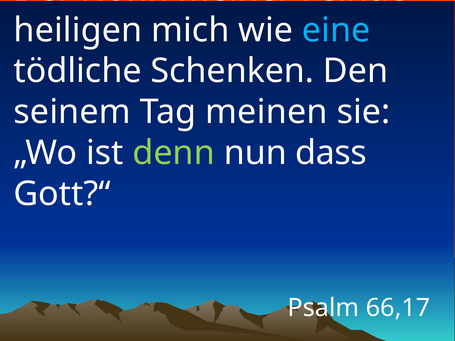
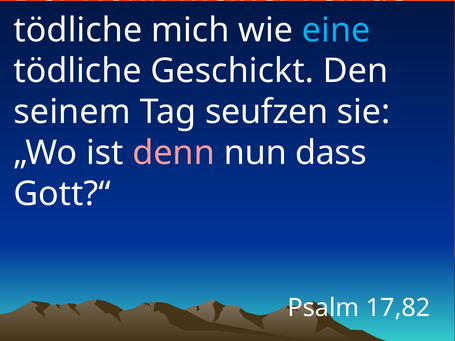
heiligen: heiligen -> tödliche (78, 30)
Schenken: Schenken -> Geschickt (232, 71)
meinen: meinen -> seufzen (267, 112)
denn colour: light green -> pink (174, 153)
66,17: 66,17 -> 17,82 (398, 308)
